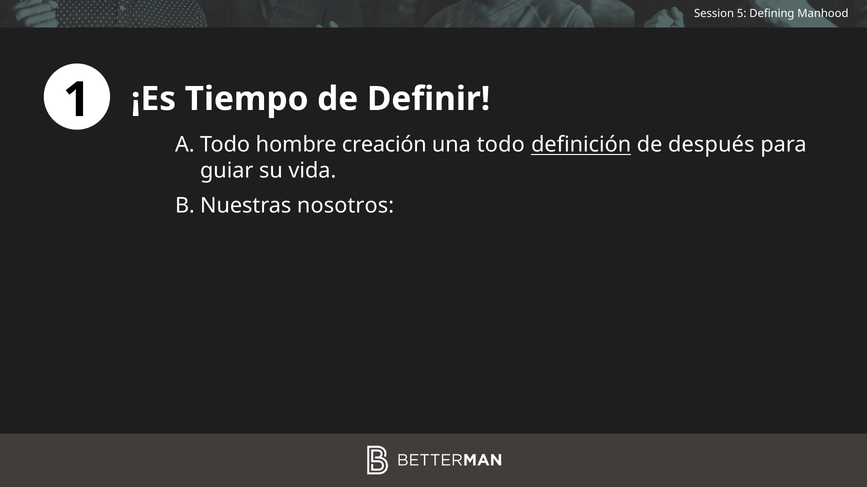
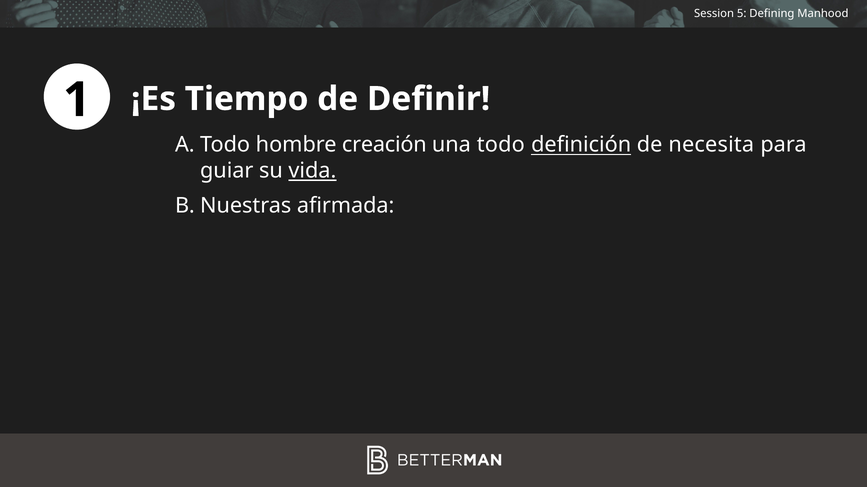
después: después -> necesita (711, 145)
vida underline: none -> present (312, 171)
nosotros: nosotros -> afirmada (346, 206)
